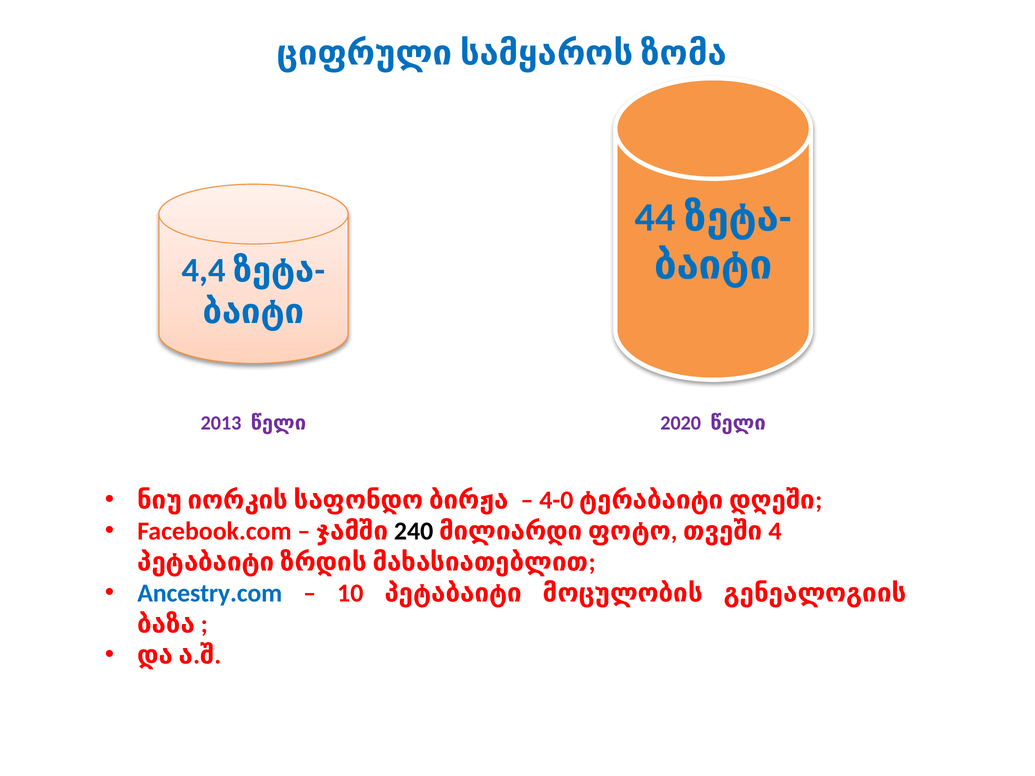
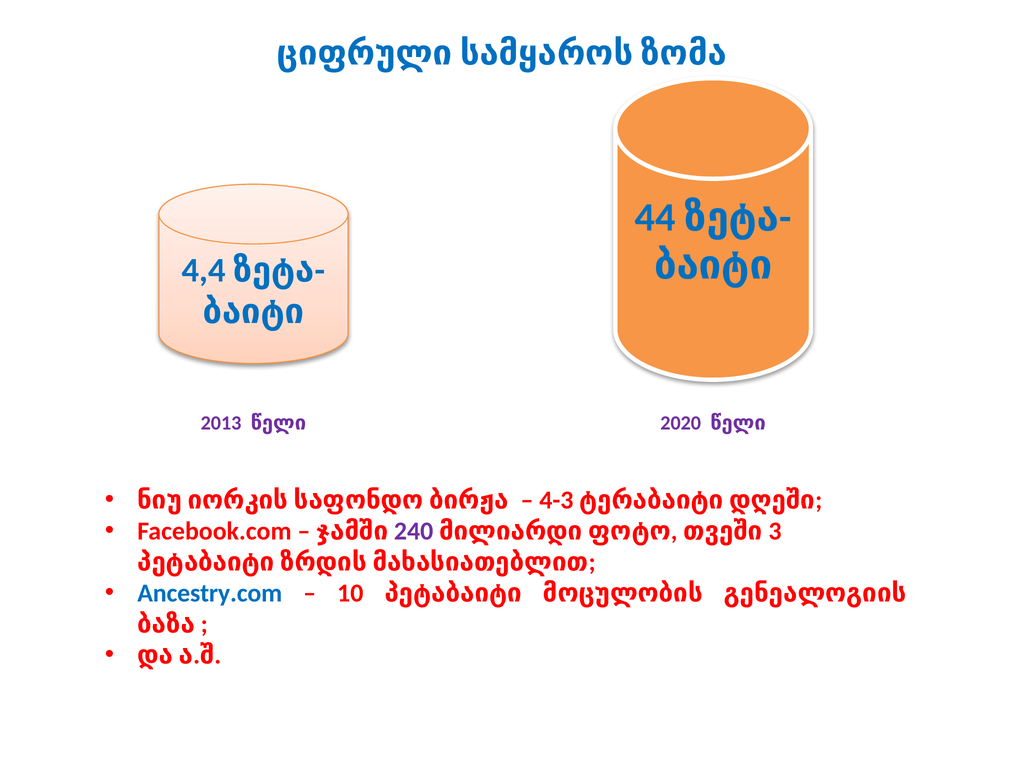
4-0: 4-0 -> 4-3 (556, 500)
240 colour: black -> purple (414, 531)
4: 4 -> 3 (775, 531)
